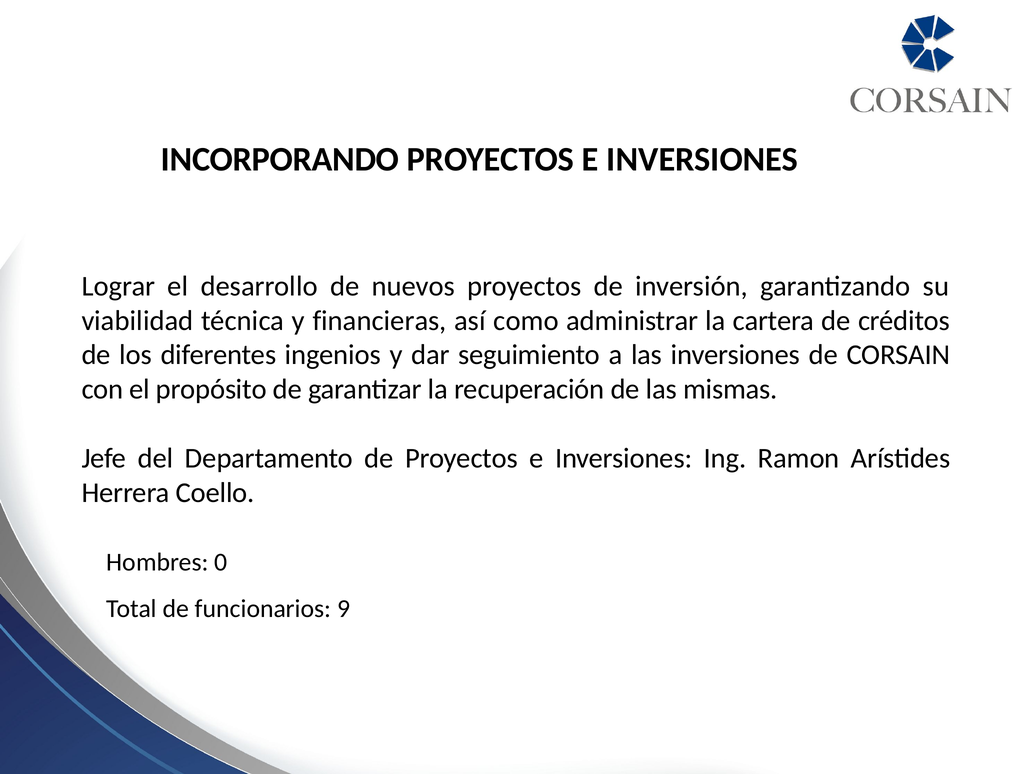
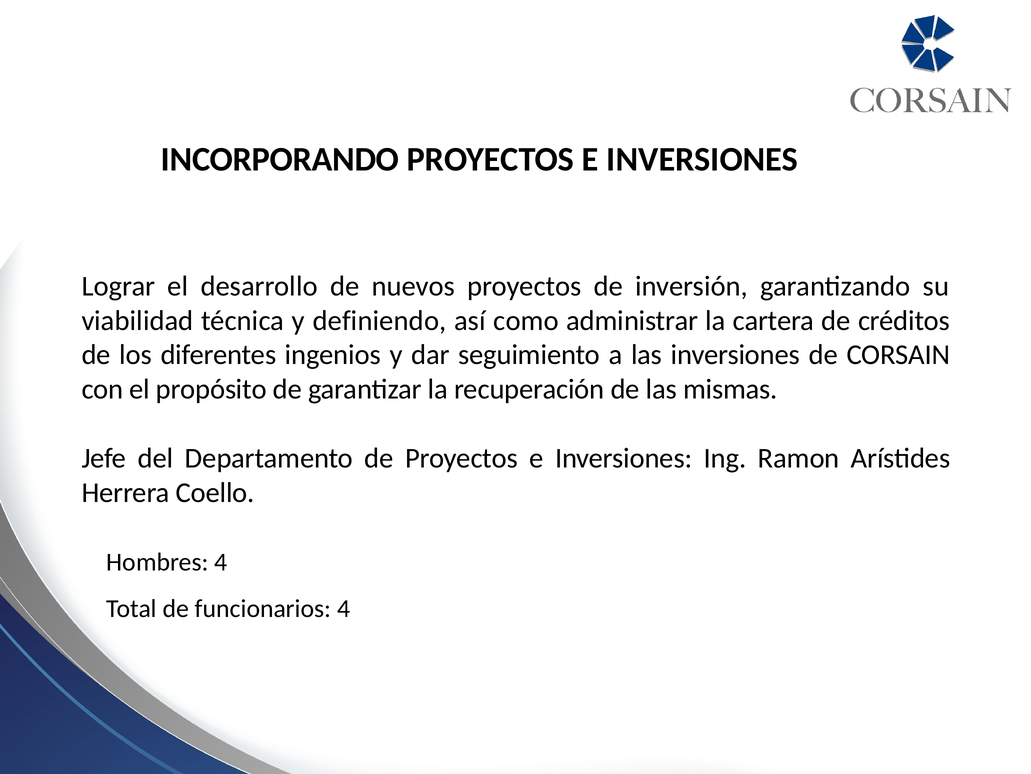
financieras: financieras -> definiendo (380, 320)
Hombres 0: 0 -> 4 (221, 562)
funcionarios 9: 9 -> 4 (344, 608)
